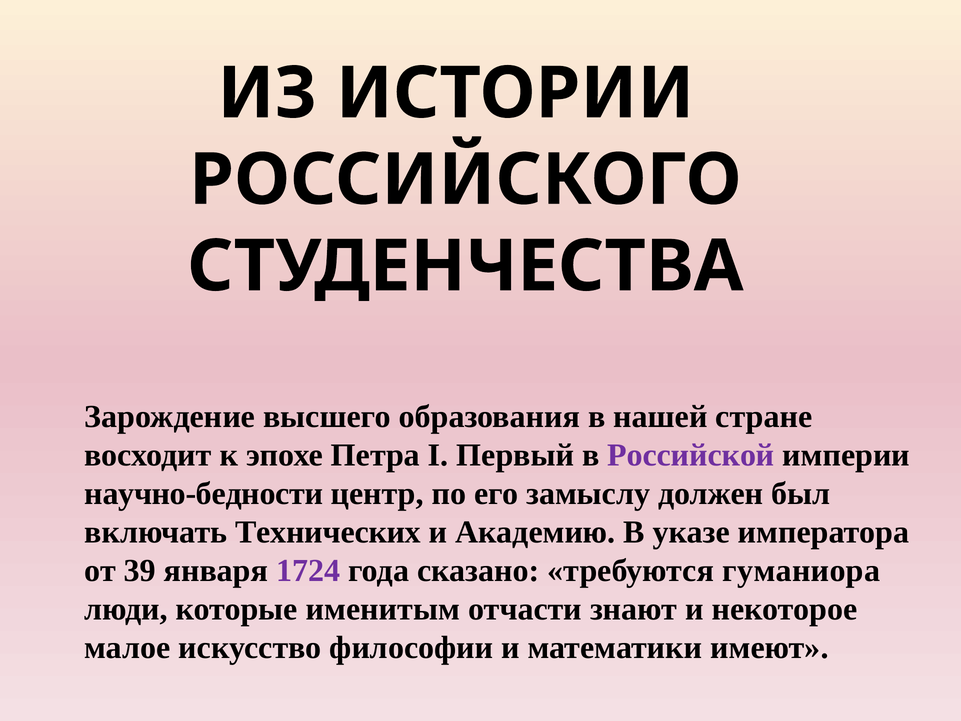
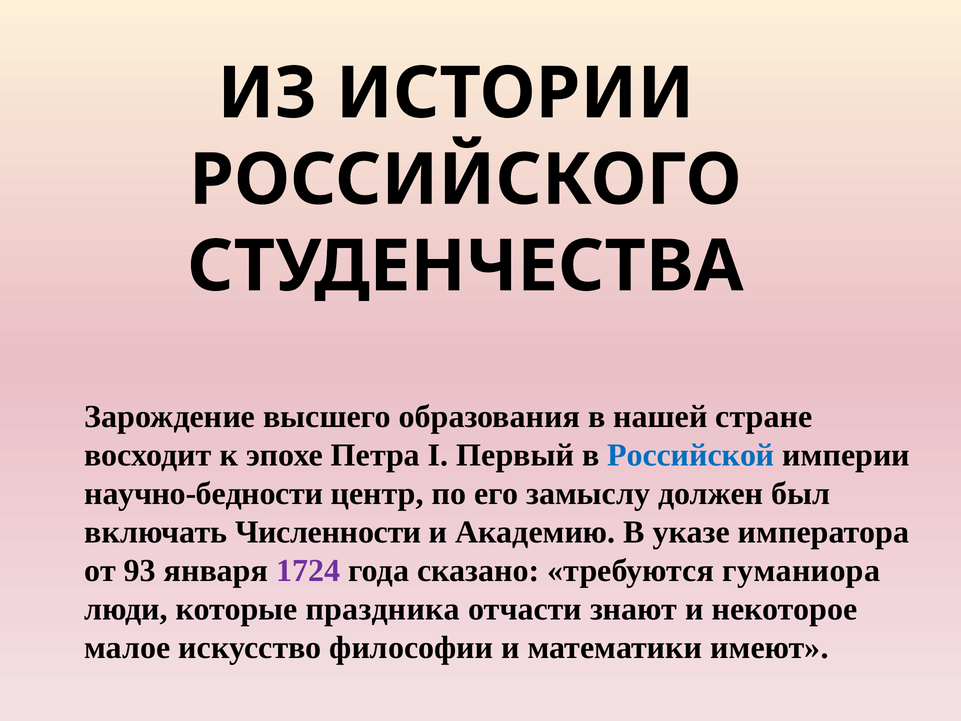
Российской colour: purple -> blue (691, 455)
Технических: Технических -> Численности (328, 532)
39: 39 -> 93 (140, 570)
именитым: именитым -> праздника (383, 609)
